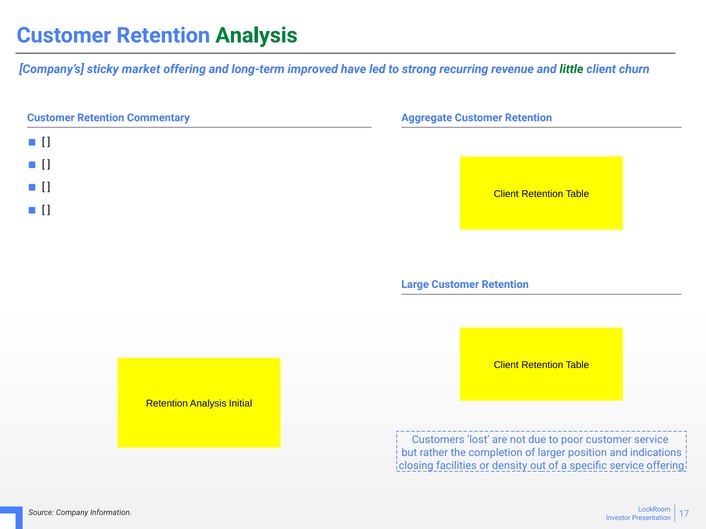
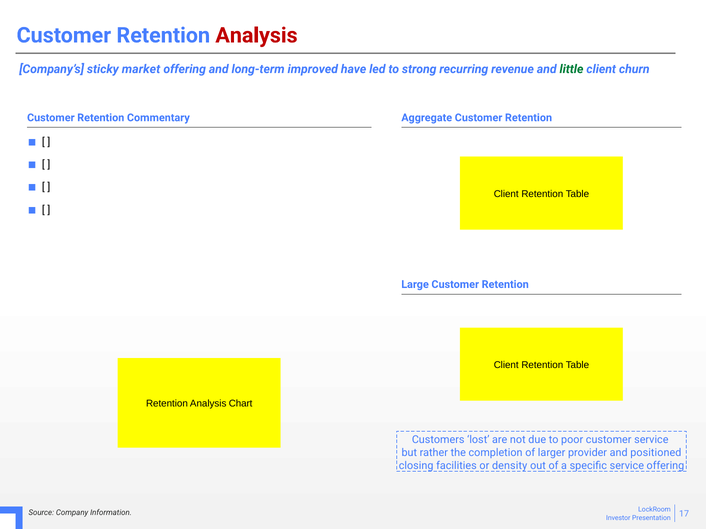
Analysis colour: green -> red (257, 35)
Initial: Initial -> Chart (241, 404)
position: position -> provider (588, 453)
indications: indications -> positioned (656, 453)
